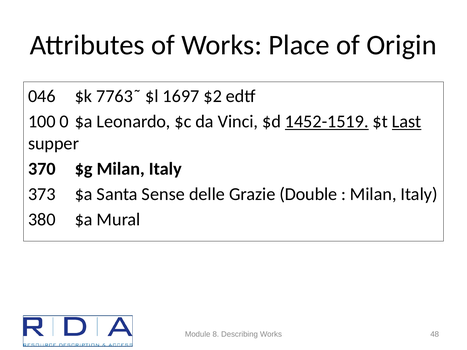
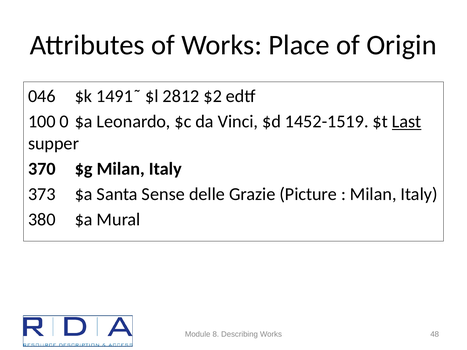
7763˜: 7763˜ -> 1491˜ (119, 96)
1697: 1697 -> 2812 (181, 96)
1452-1519 underline: present -> none (327, 122)
Double: Double -> Picture (308, 194)
